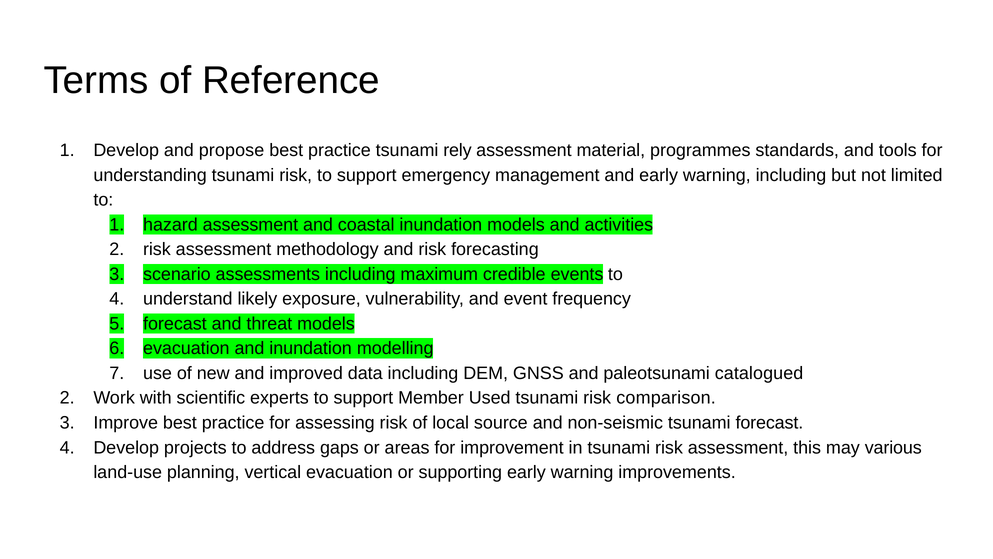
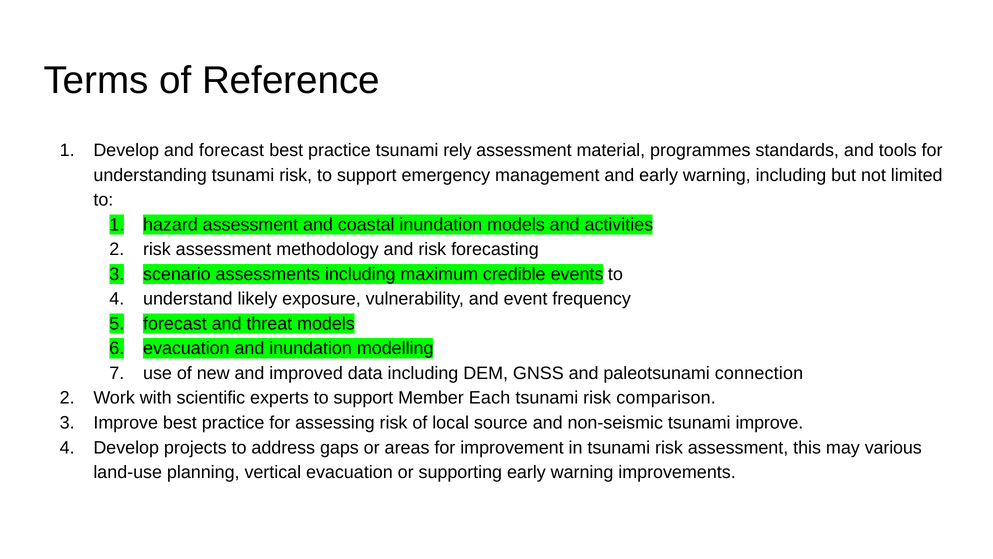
and propose: propose -> forecast (232, 150)
catalogued: catalogued -> connection (759, 373)
Used: Used -> Each (490, 398)
tsunami forecast: forecast -> improve (769, 423)
